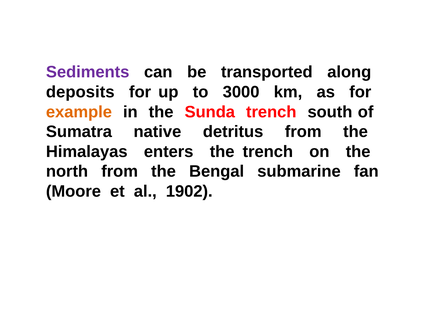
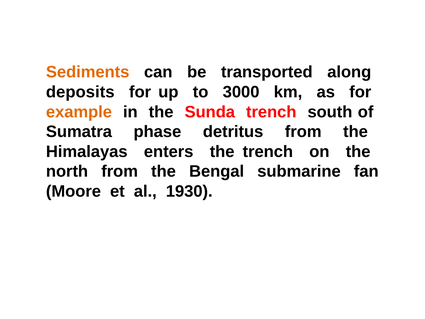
Sediments colour: purple -> orange (88, 72)
native: native -> phase (157, 132)
1902: 1902 -> 1930 (189, 191)
